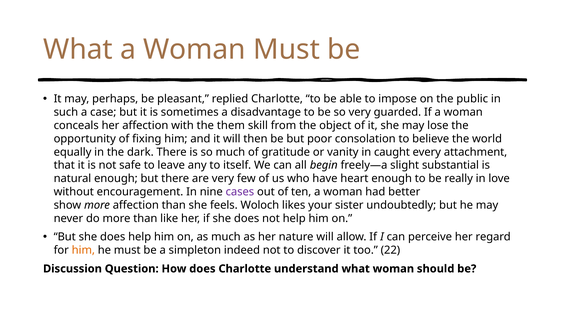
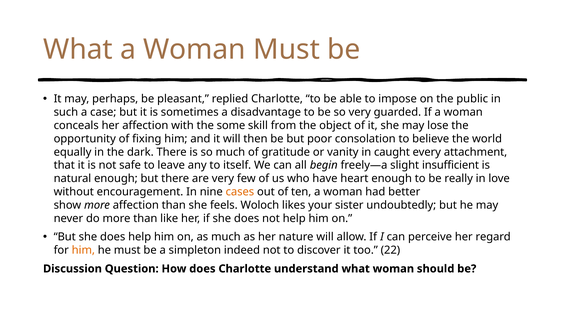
them: them -> some (231, 125)
substantial: substantial -> insufficient (450, 165)
cases colour: purple -> orange (240, 192)
